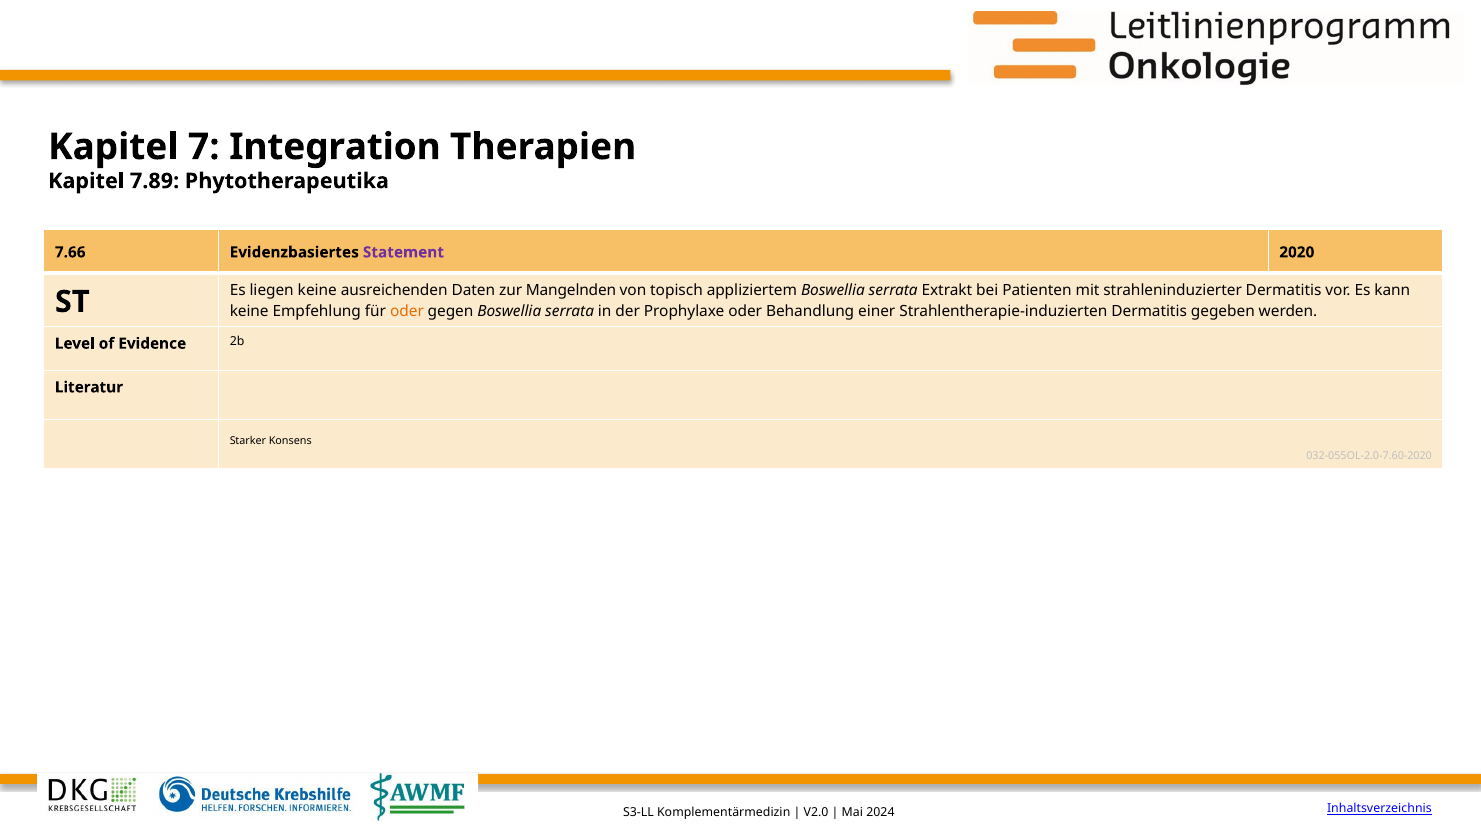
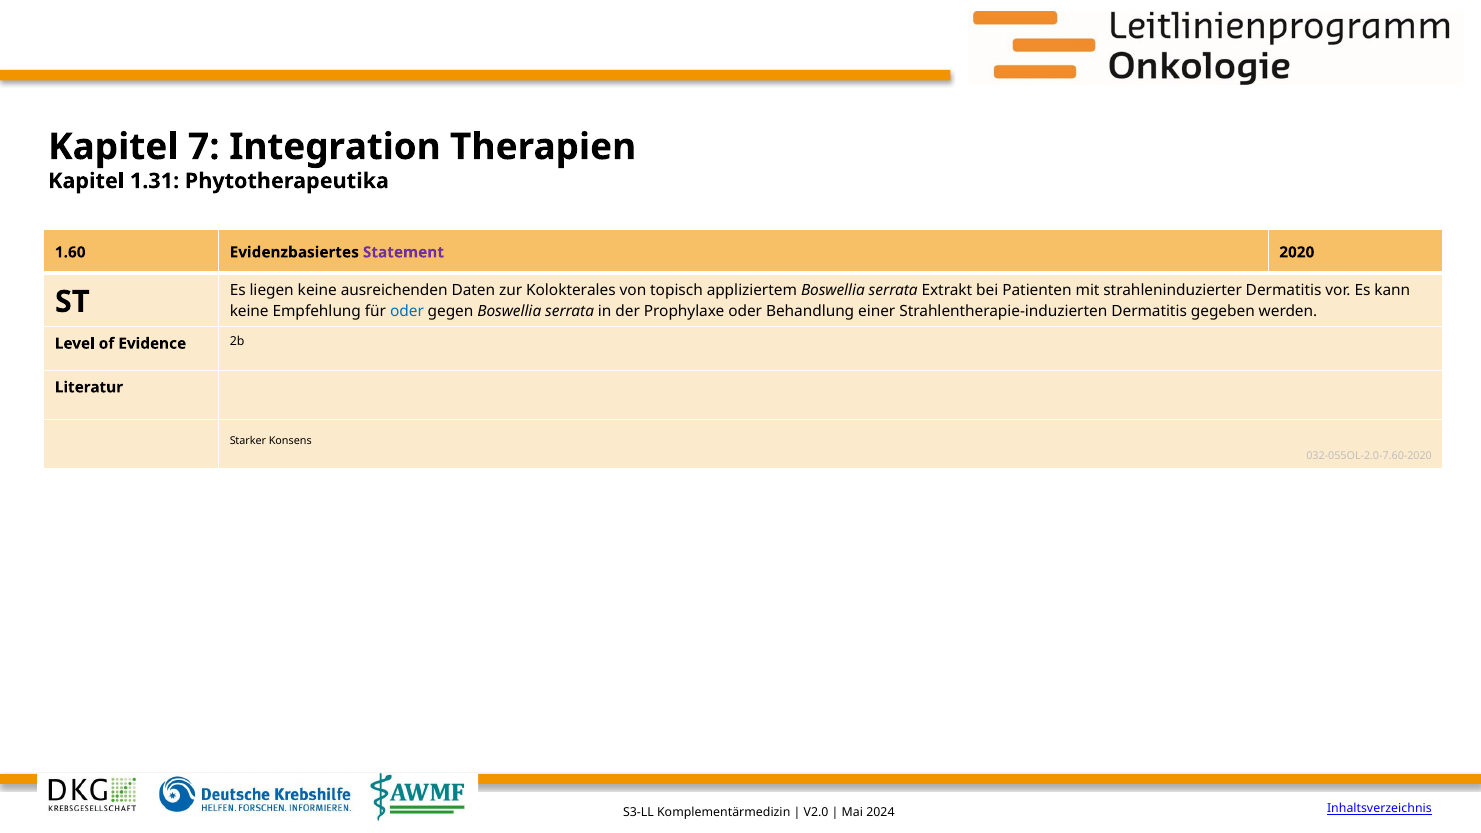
7.89: 7.89 -> 1.31 (155, 181)
7.66: 7.66 -> 1.60 (70, 252)
Mangelnden: Mangelnden -> Kolokterales (571, 290)
oder colour: orange -> blue (407, 311)
